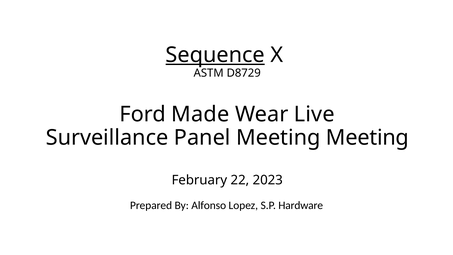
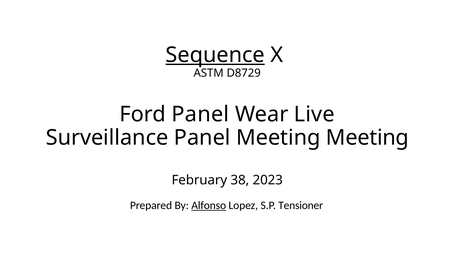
Ford Made: Made -> Panel (200, 114)
22: 22 -> 38 (240, 180)
Alfonso underline: none -> present (209, 205)
Hardware: Hardware -> Tensioner (301, 205)
